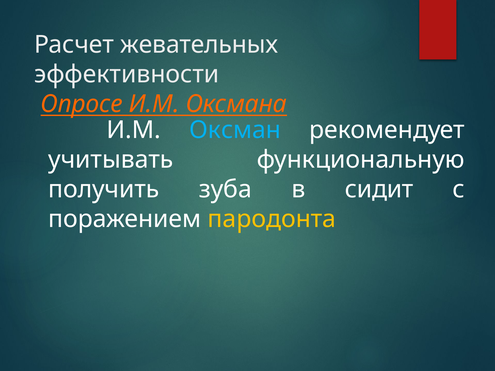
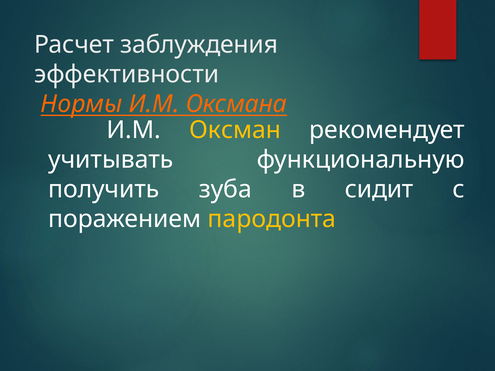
жевательных: жевательных -> заблуждения (199, 45)
Опросе: Опросе -> Нормы (81, 104)
Оксман colour: light blue -> yellow (235, 130)
